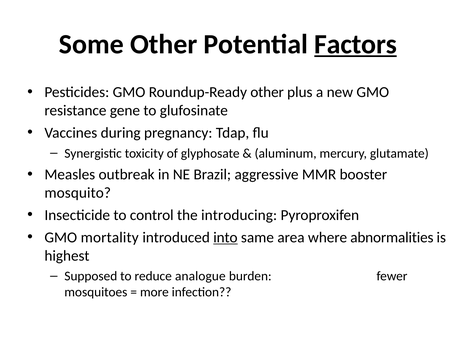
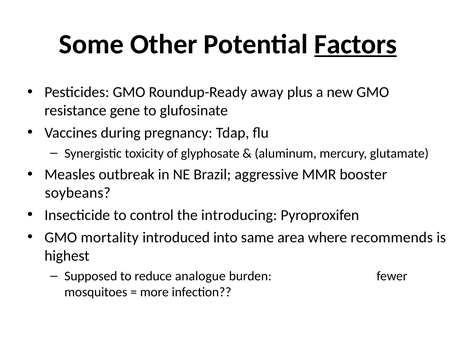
Roundup-Ready other: other -> away (267, 92)
mosquito: mosquito -> soybeans (78, 193)
into underline: present -> none (225, 237)
abnormalities: abnormalities -> recommends (392, 237)
